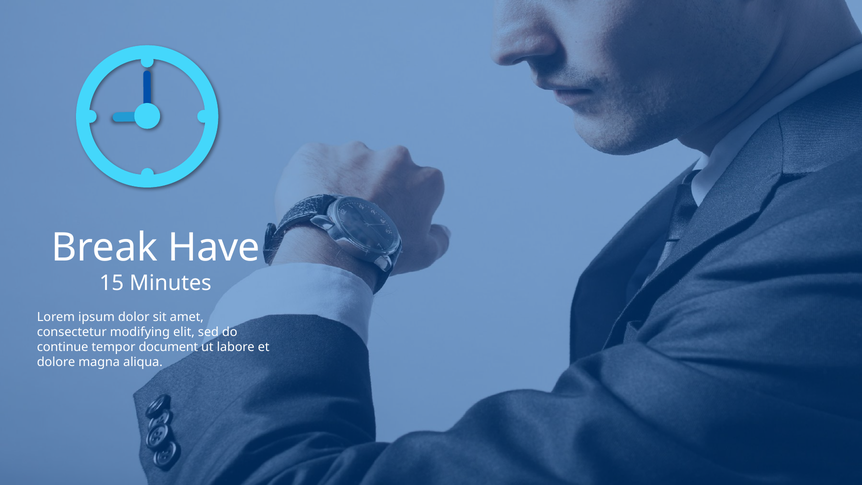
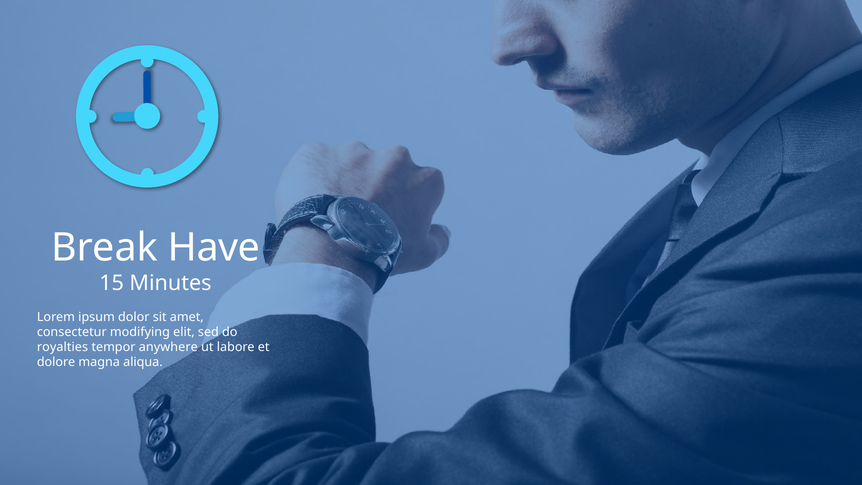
continue: continue -> royalties (62, 347)
document: document -> anywhere (168, 347)
